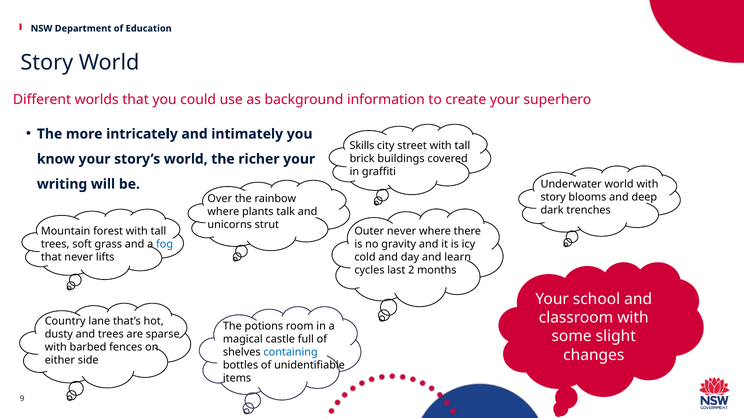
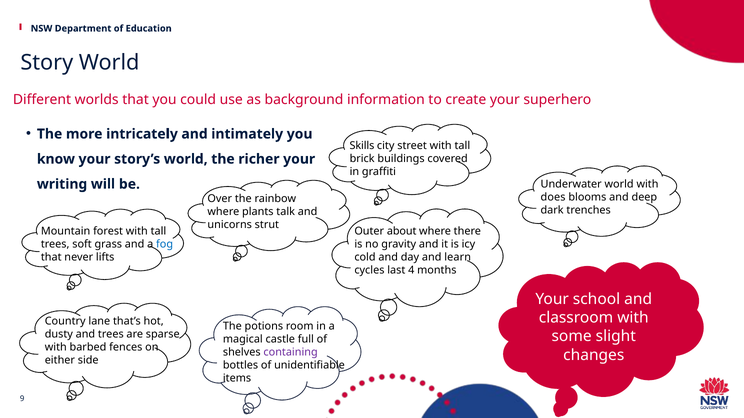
story: story -> does (553, 197)
Outer never: never -> about (402, 231)
2: 2 -> 4 (411, 271)
containing colour: blue -> purple (291, 353)
